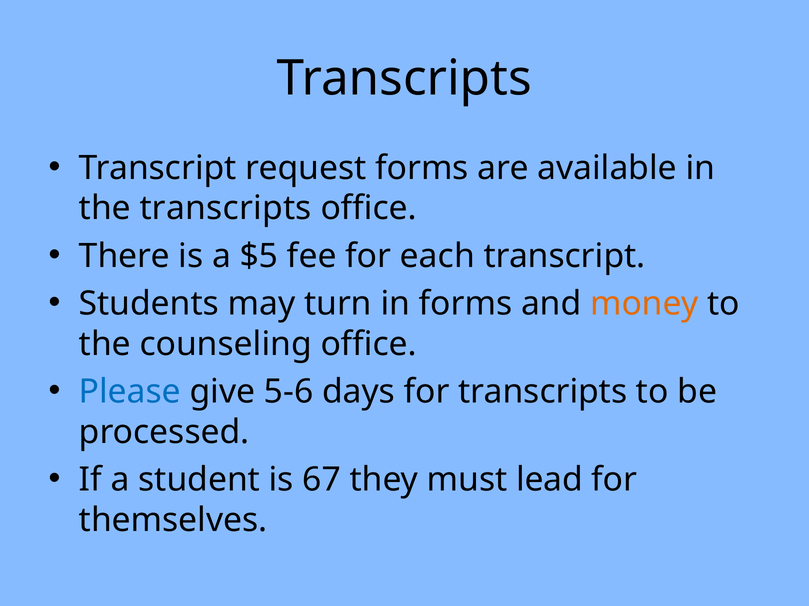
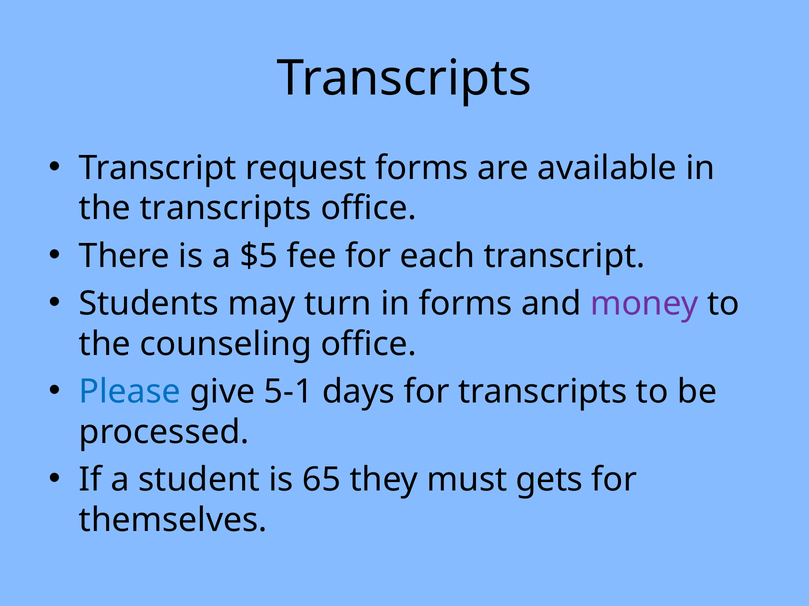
money colour: orange -> purple (644, 304)
5-6: 5-6 -> 5-1 (289, 392)
67: 67 -> 65 (322, 480)
lead: lead -> gets (549, 480)
